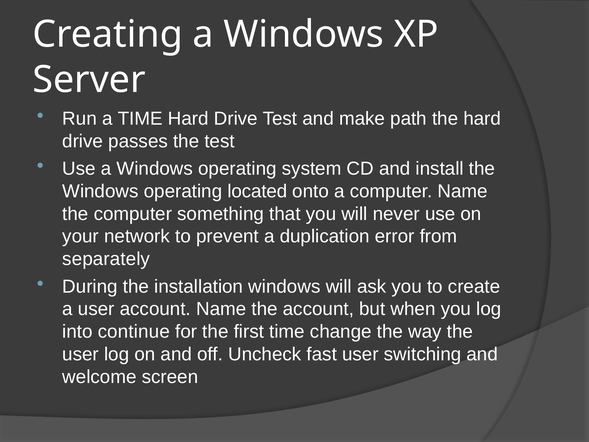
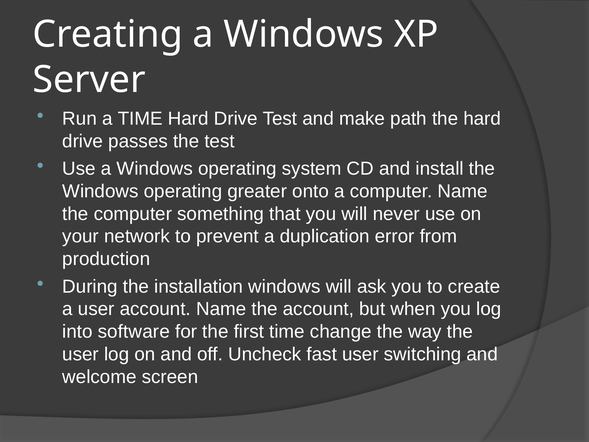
located: located -> greater (257, 191)
separately: separately -> production (106, 259)
continue: continue -> software (134, 331)
